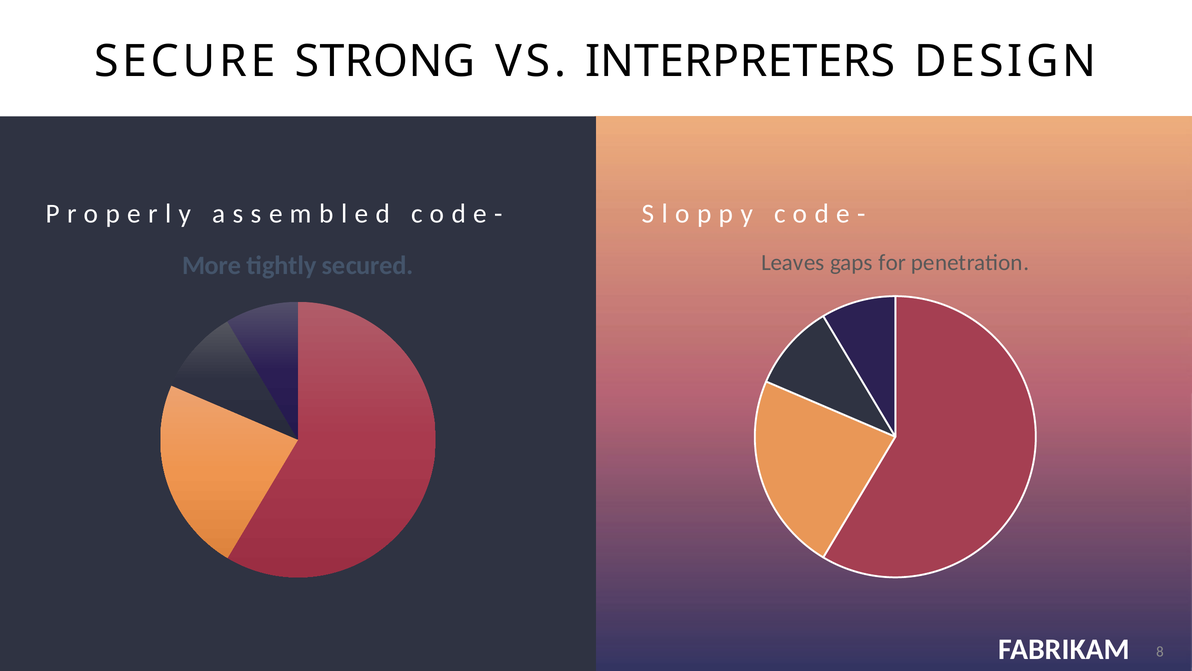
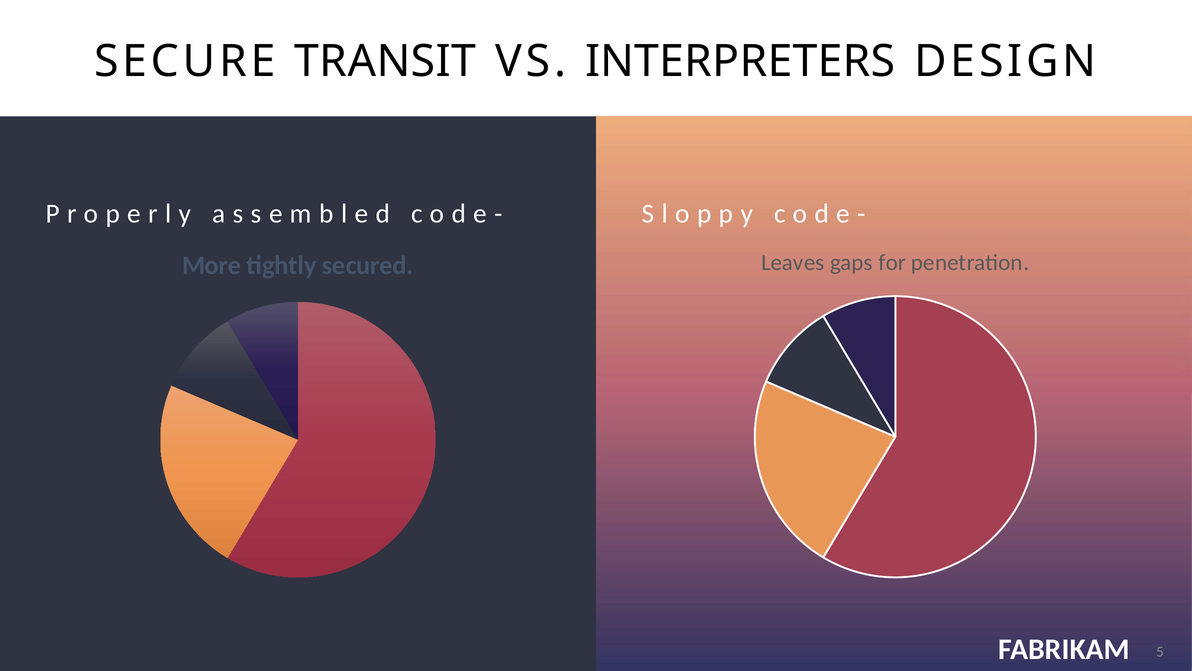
STRONG: STRONG -> TRANSIT (385, 61)
8: 8 -> 5 (1160, 651)
